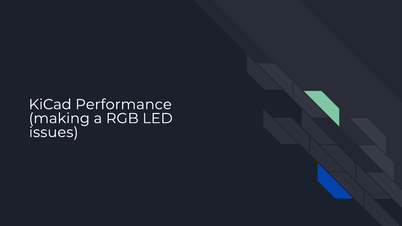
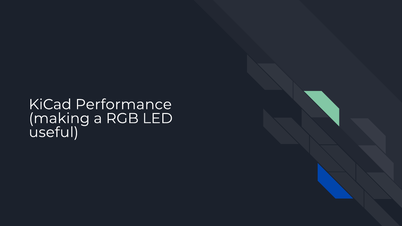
issues: issues -> useful (54, 132)
